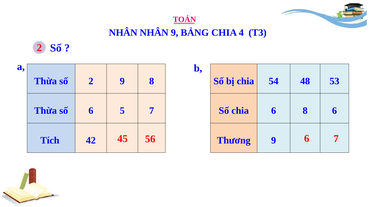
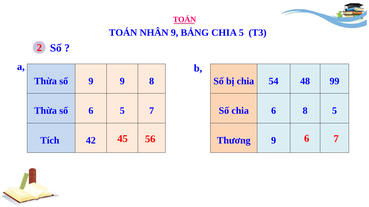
NHÂN: NHÂN -> TOÁN (123, 33)
CHIA 4: 4 -> 5 (241, 33)
số 2: 2 -> 9 (91, 81)
53: 53 -> 99 (334, 81)
8 6: 6 -> 5 (335, 111)
